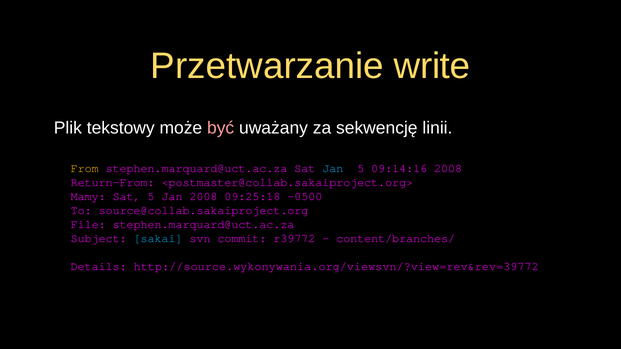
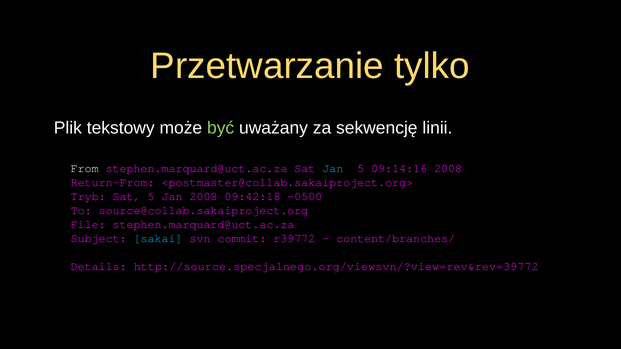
write: write -> tylko (432, 66)
być colour: pink -> light green (221, 128)
From colour: yellow -> white (85, 169)
Mamy: Mamy -> Tryb (88, 197)
09:25:18: 09:25:18 -> 09:42:18 (252, 197)
http://source.wykonywania.org/viewsvn/?view=rev&rev=39772: http://source.wykonywania.org/viewsvn/?view=rev&rev=39772 -> http://source.specjalnego.org/viewsvn/?view=rev&rev=39772 (336, 267)
